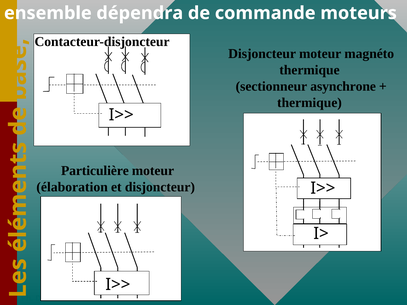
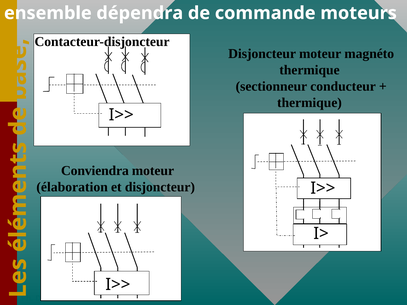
asynchrone: asynchrone -> conducteur (343, 86)
Particulière: Particulière -> Conviendra (95, 171)
